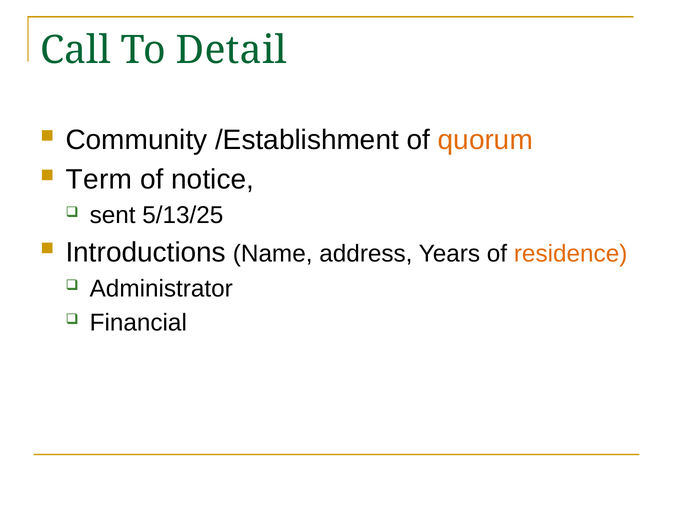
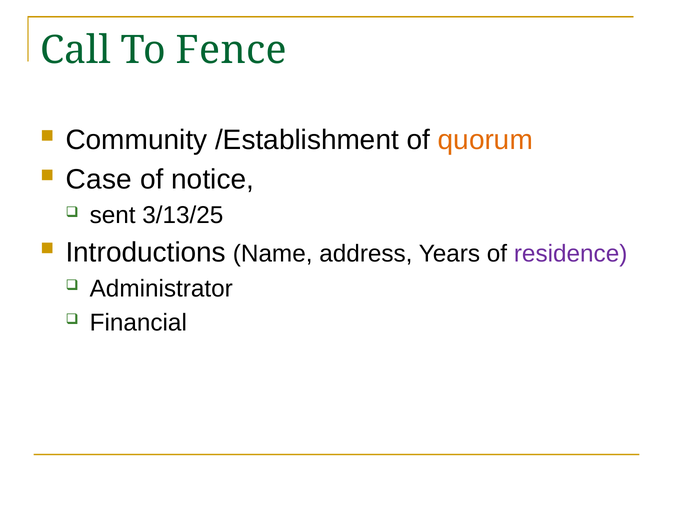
Detail: Detail -> Fence (231, 50)
Term: Term -> Case (99, 179)
5/13/25: 5/13/25 -> 3/13/25 (183, 215)
residence colour: orange -> purple (571, 254)
